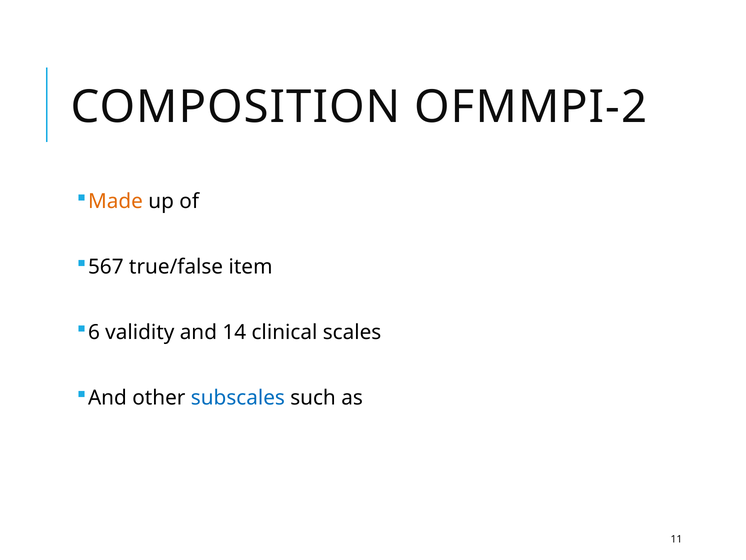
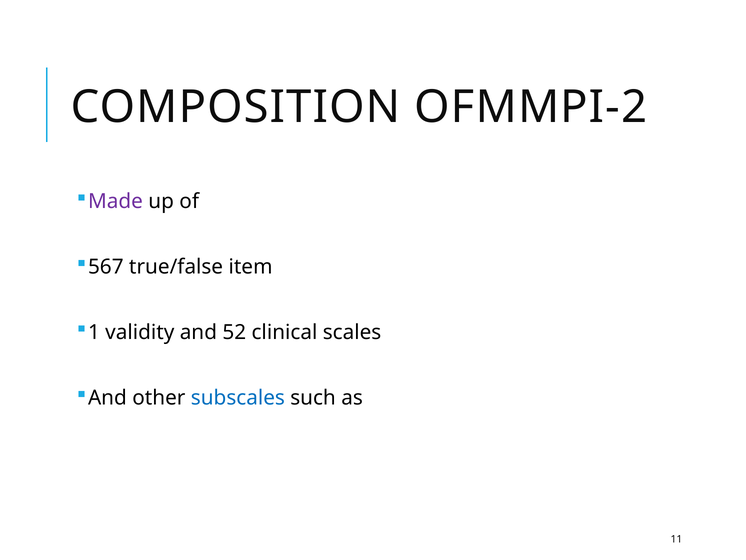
Made colour: orange -> purple (115, 201)
6: 6 -> 1 (94, 332)
14: 14 -> 52 (234, 332)
